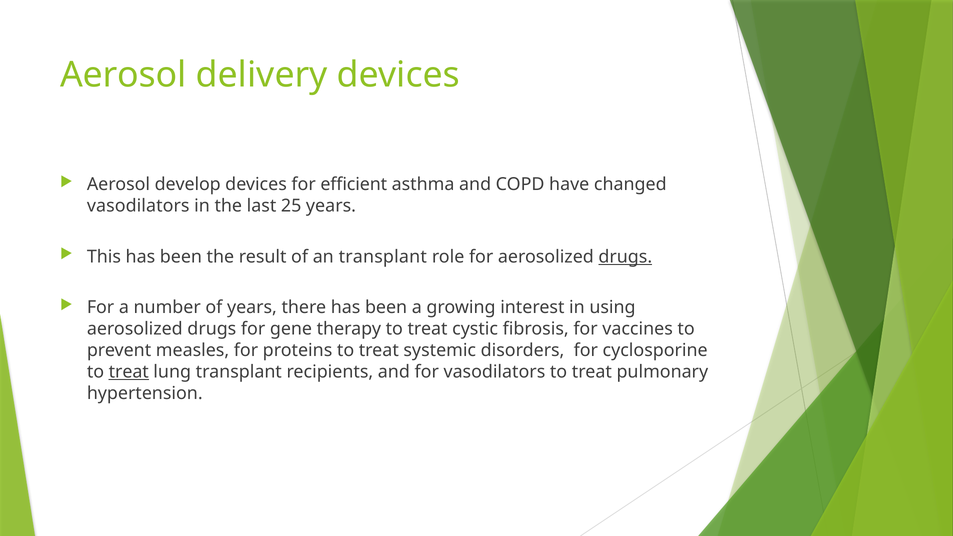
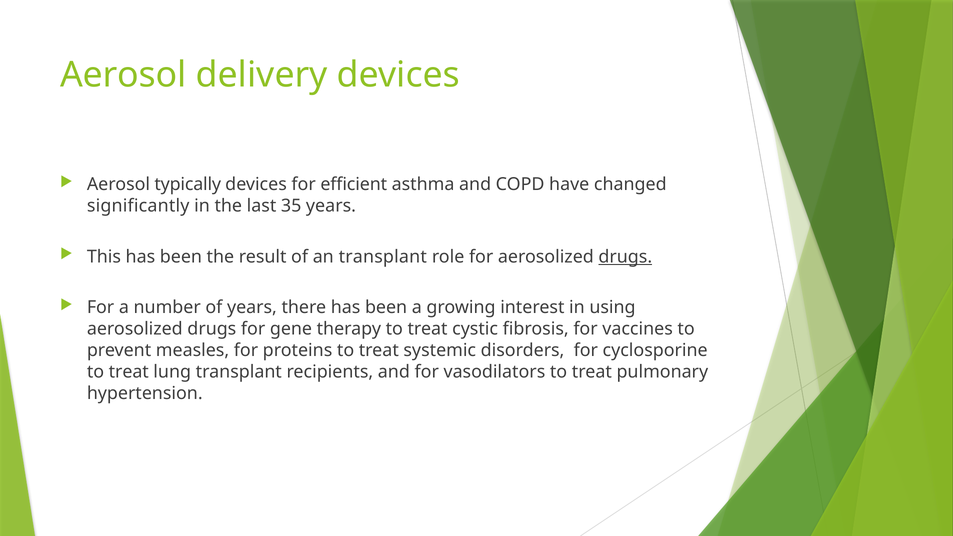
develop: develop -> typically (188, 184)
vasodilators: vasodilators -> significantly (138, 206)
25: 25 -> 35 (291, 206)
treat underline: present -> none (129, 372)
